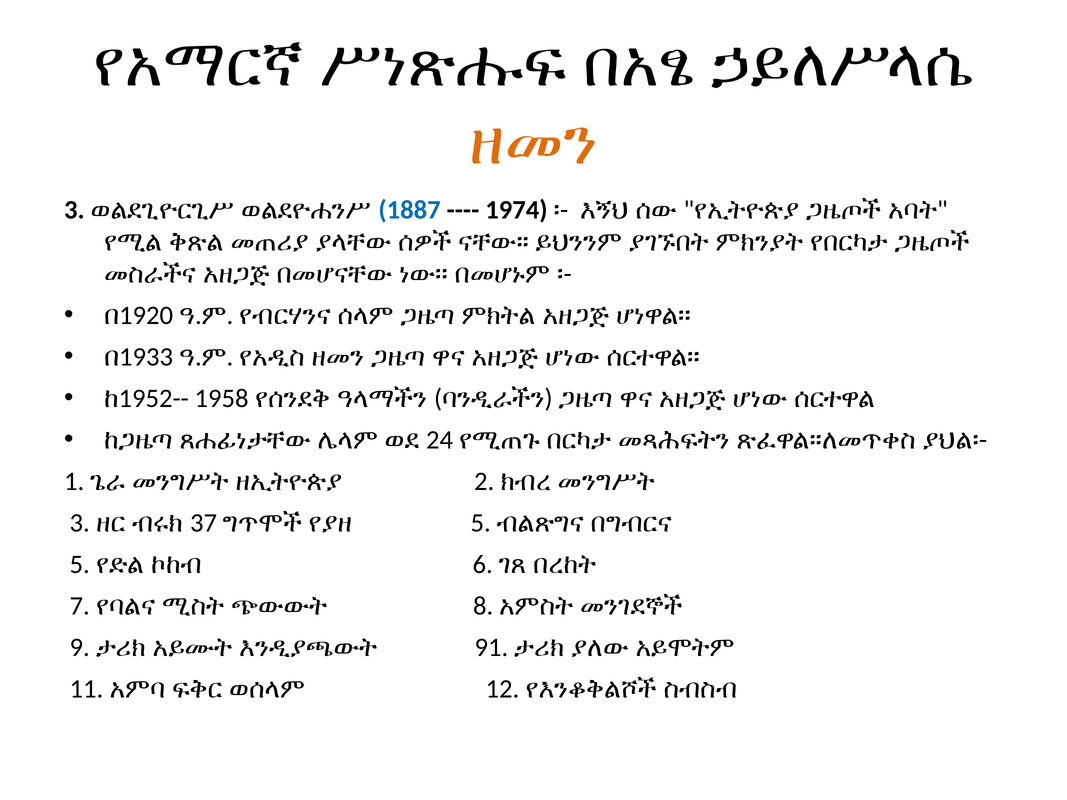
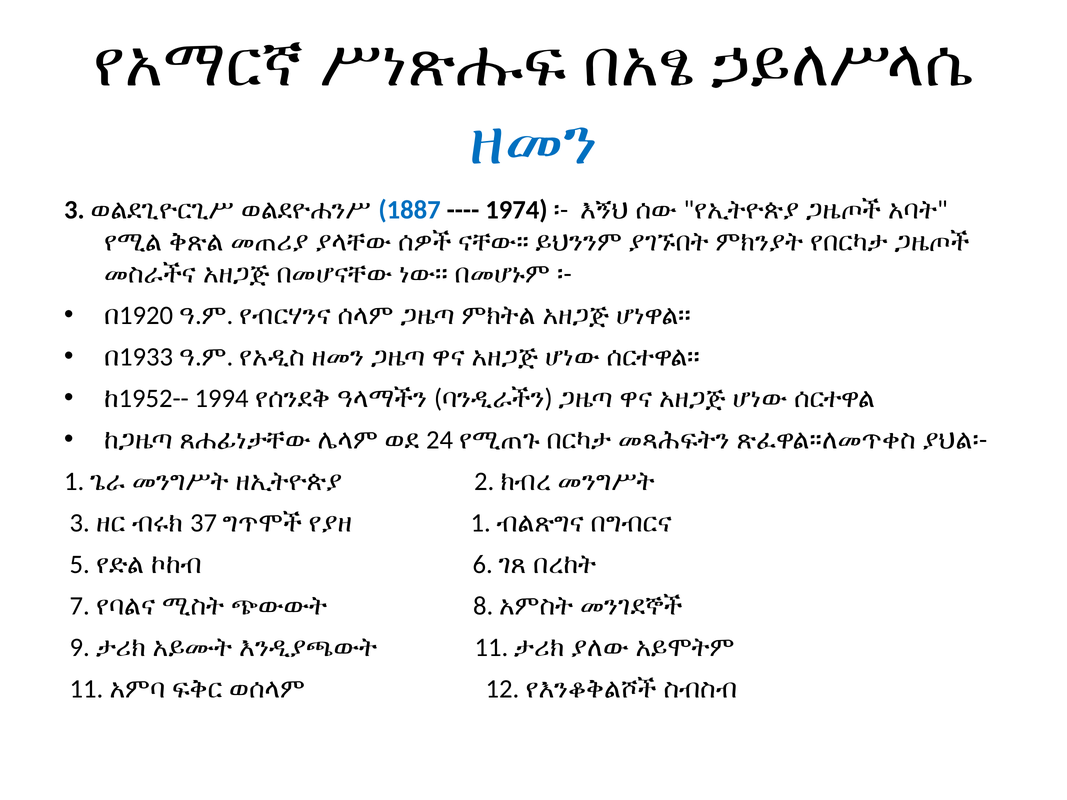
ዘመን colour: orange -> blue (533, 142)
1958: 1958 -> 1994 (222, 398)
የያዘ 5: 5 -> 1 (481, 523)
እንዲያጫውት 91: 91 -> 11 (492, 647)
